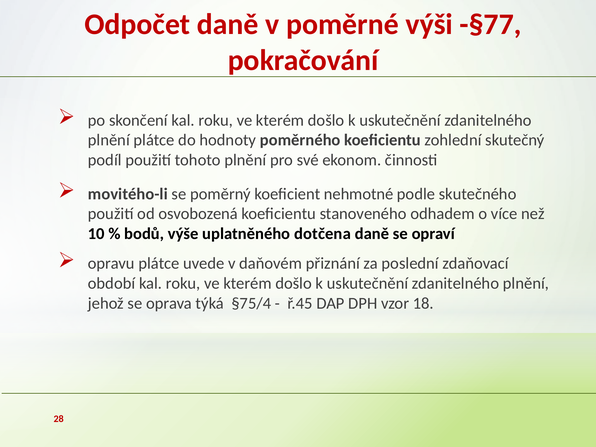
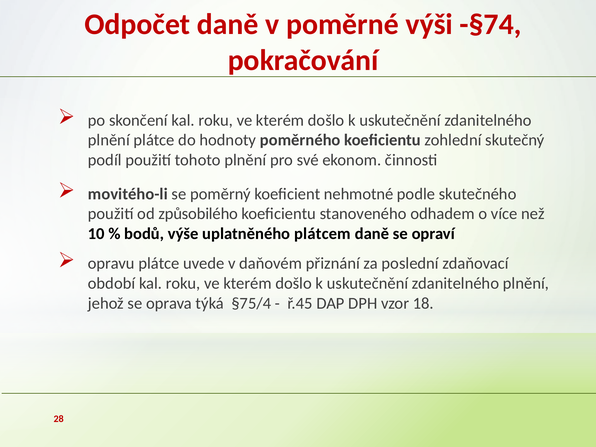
-§77: -§77 -> -§74 (491, 24)
osvobozená: osvobozená -> způsobilého (198, 214)
dotčena: dotčena -> plátcem (322, 234)
